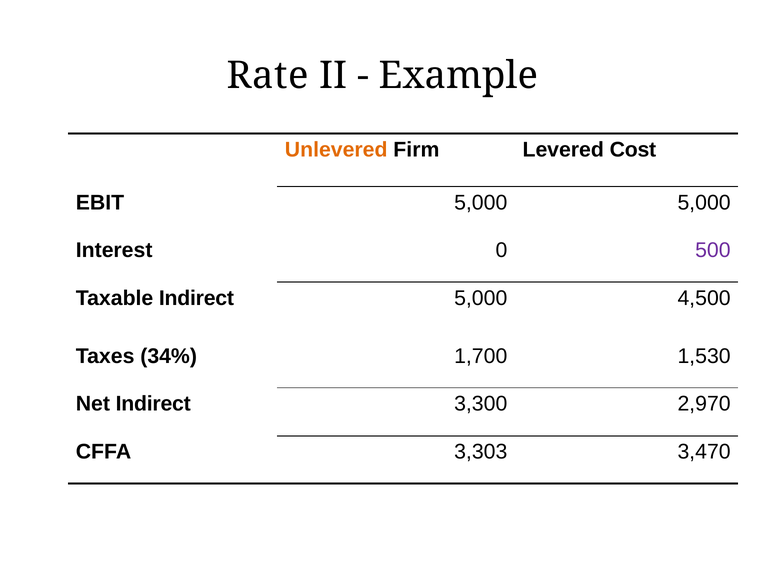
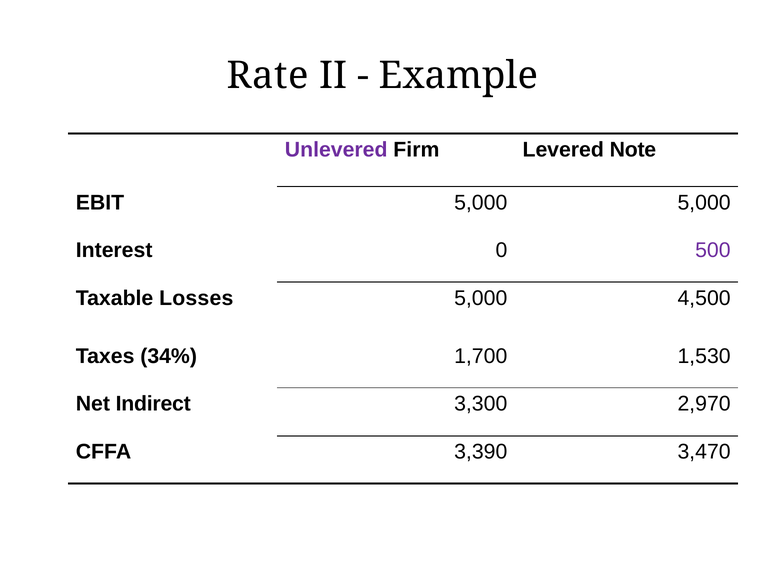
Unlevered colour: orange -> purple (336, 150)
Cost: Cost -> Note (633, 150)
Taxable Indirect: Indirect -> Losses (196, 298)
3,303: 3,303 -> 3,390 (481, 452)
